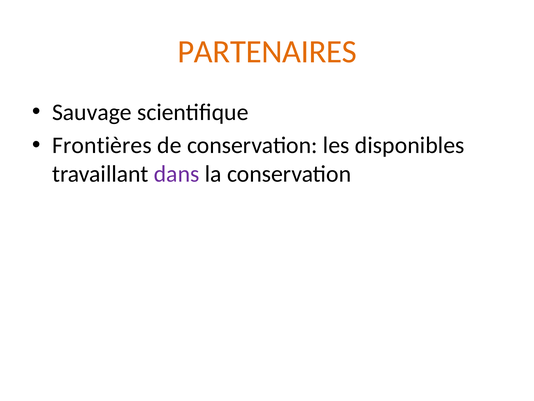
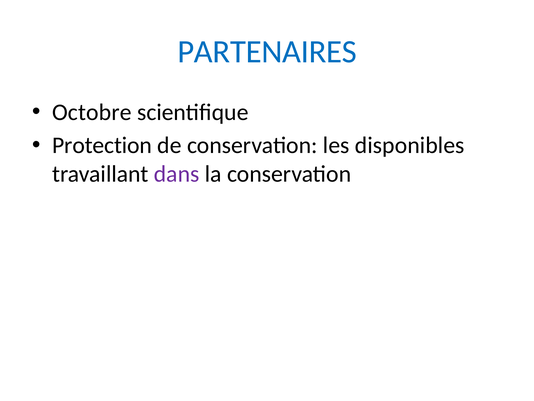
PARTENAIRES colour: orange -> blue (267, 52)
Sauvage: Sauvage -> Octobre (92, 112)
Frontières: Frontières -> Protection (102, 145)
